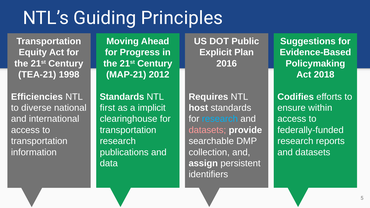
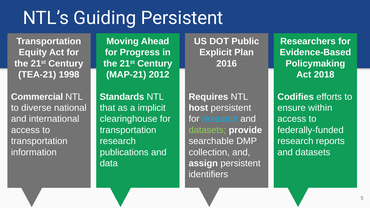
Guiding Principles: Principles -> Persistent (182, 18)
Suggestions: Suggestions -> Researchers (308, 41)
Efficiencies: Efficiencies -> Commercial (37, 97)
first: first -> that (108, 108)
host standards: standards -> persistent (231, 108)
datasets colour: pink -> light green (207, 130)
